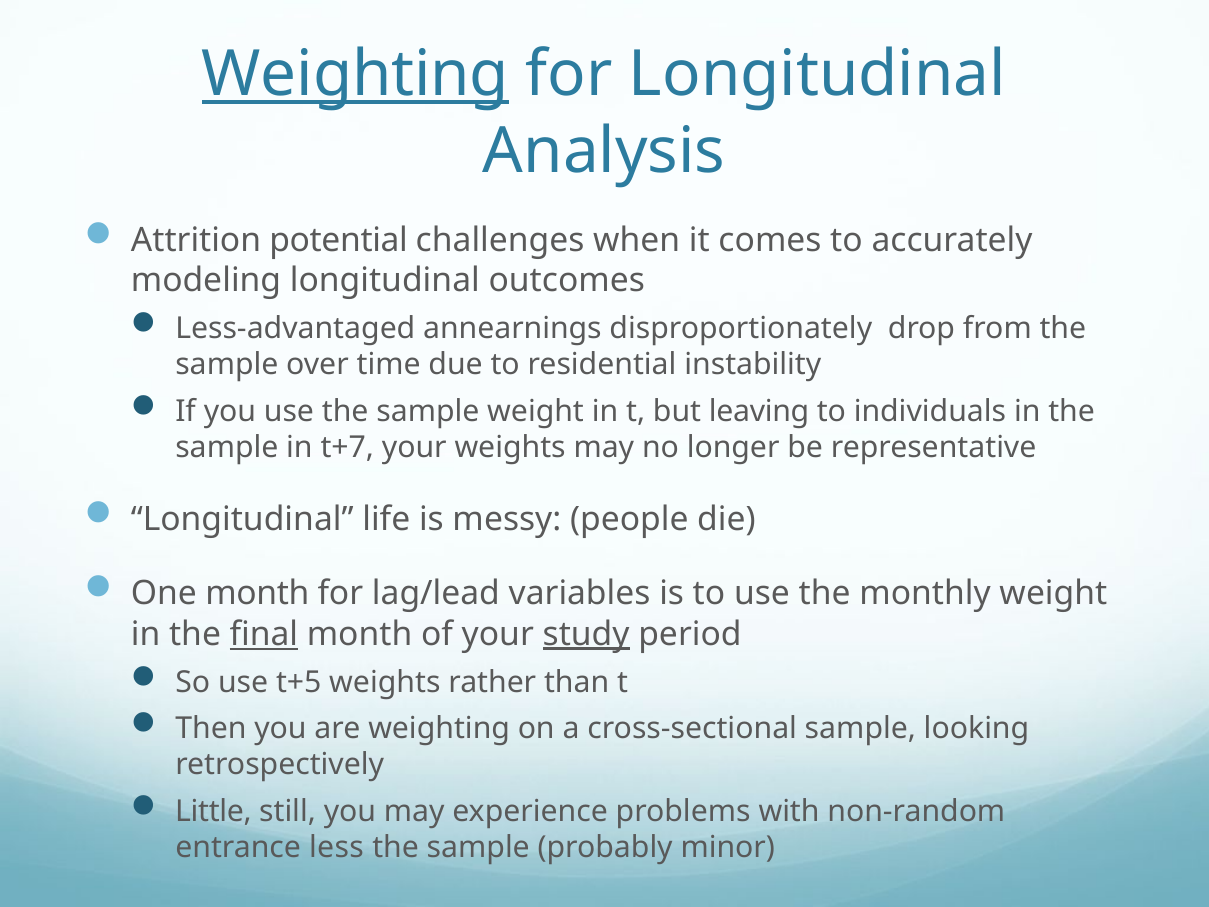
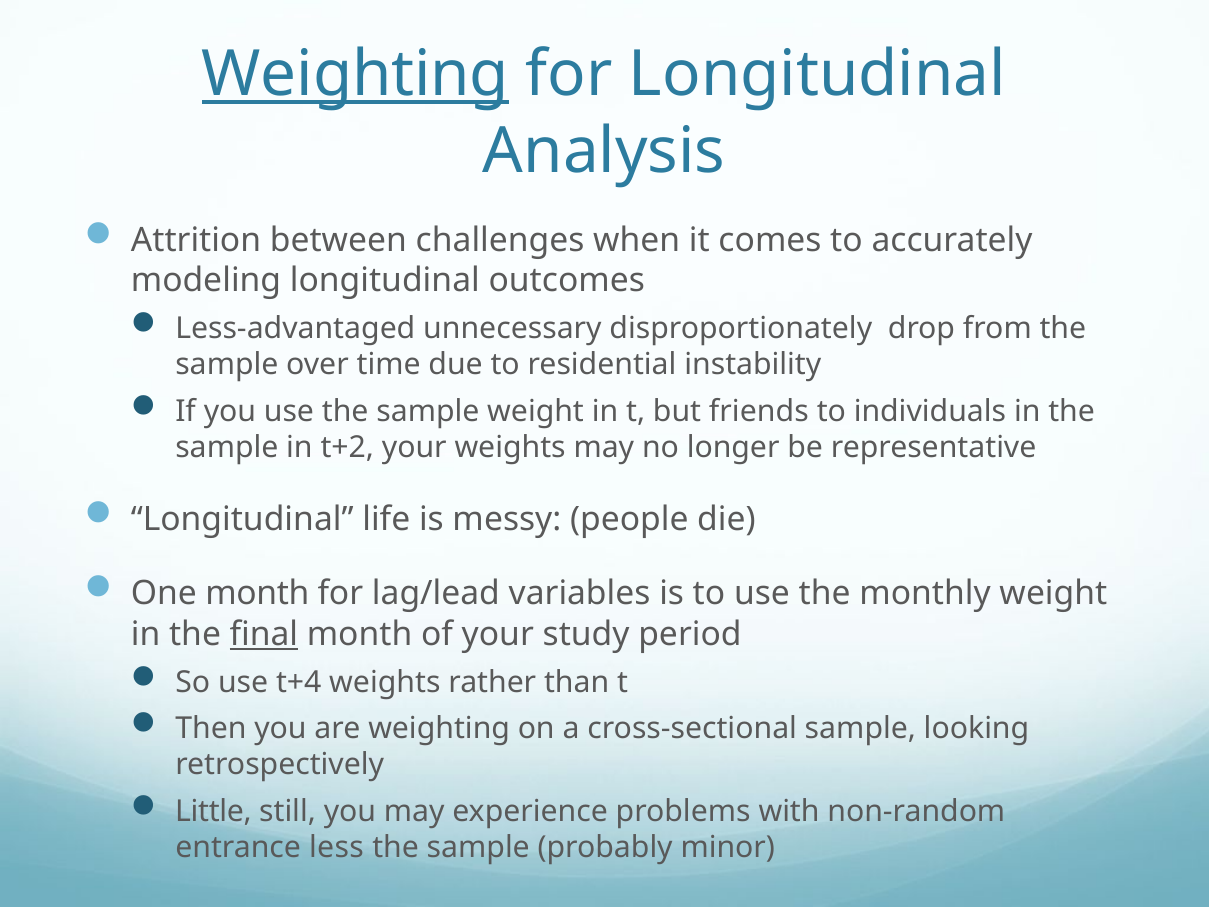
potential: potential -> between (338, 240)
annearnings: annearnings -> unnecessary (512, 329)
leaving: leaving -> friends (759, 411)
t+7: t+7 -> t+2 (347, 447)
study underline: present -> none (586, 634)
t+5: t+5 -> t+4 (299, 682)
